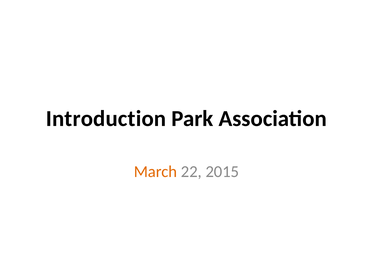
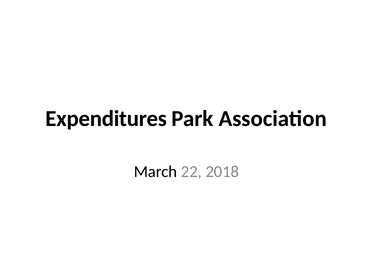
Introduction: Introduction -> Expenditures (106, 118)
March colour: orange -> black (155, 171)
2015: 2015 -> 2018 (222, 171)
